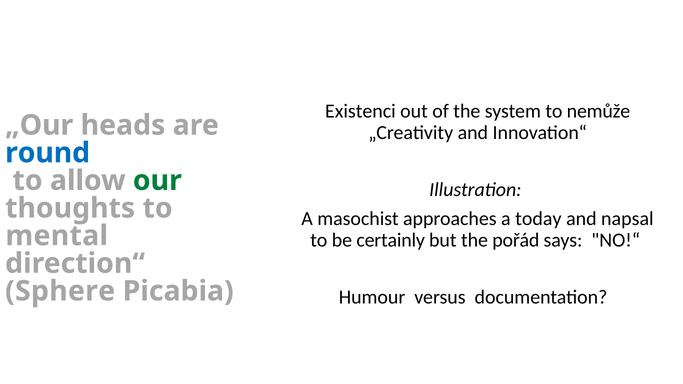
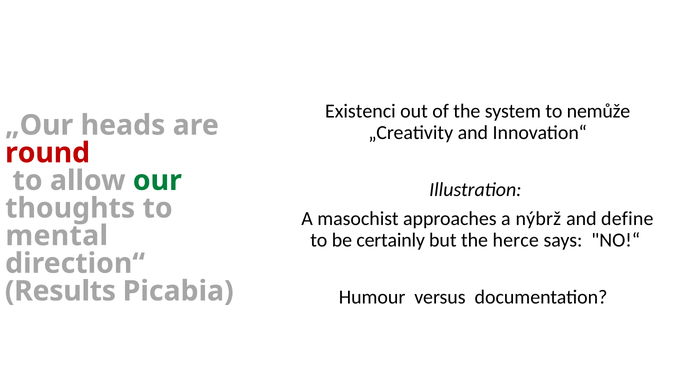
round colour: blue -> red (48, 153)
today: today -> nýbrž (538, 219)
napsal: napsal -> define (627, 219)
pořád: pořád -> herce (516, 240)
Sphere: Sphere -> Results (60, 291)
